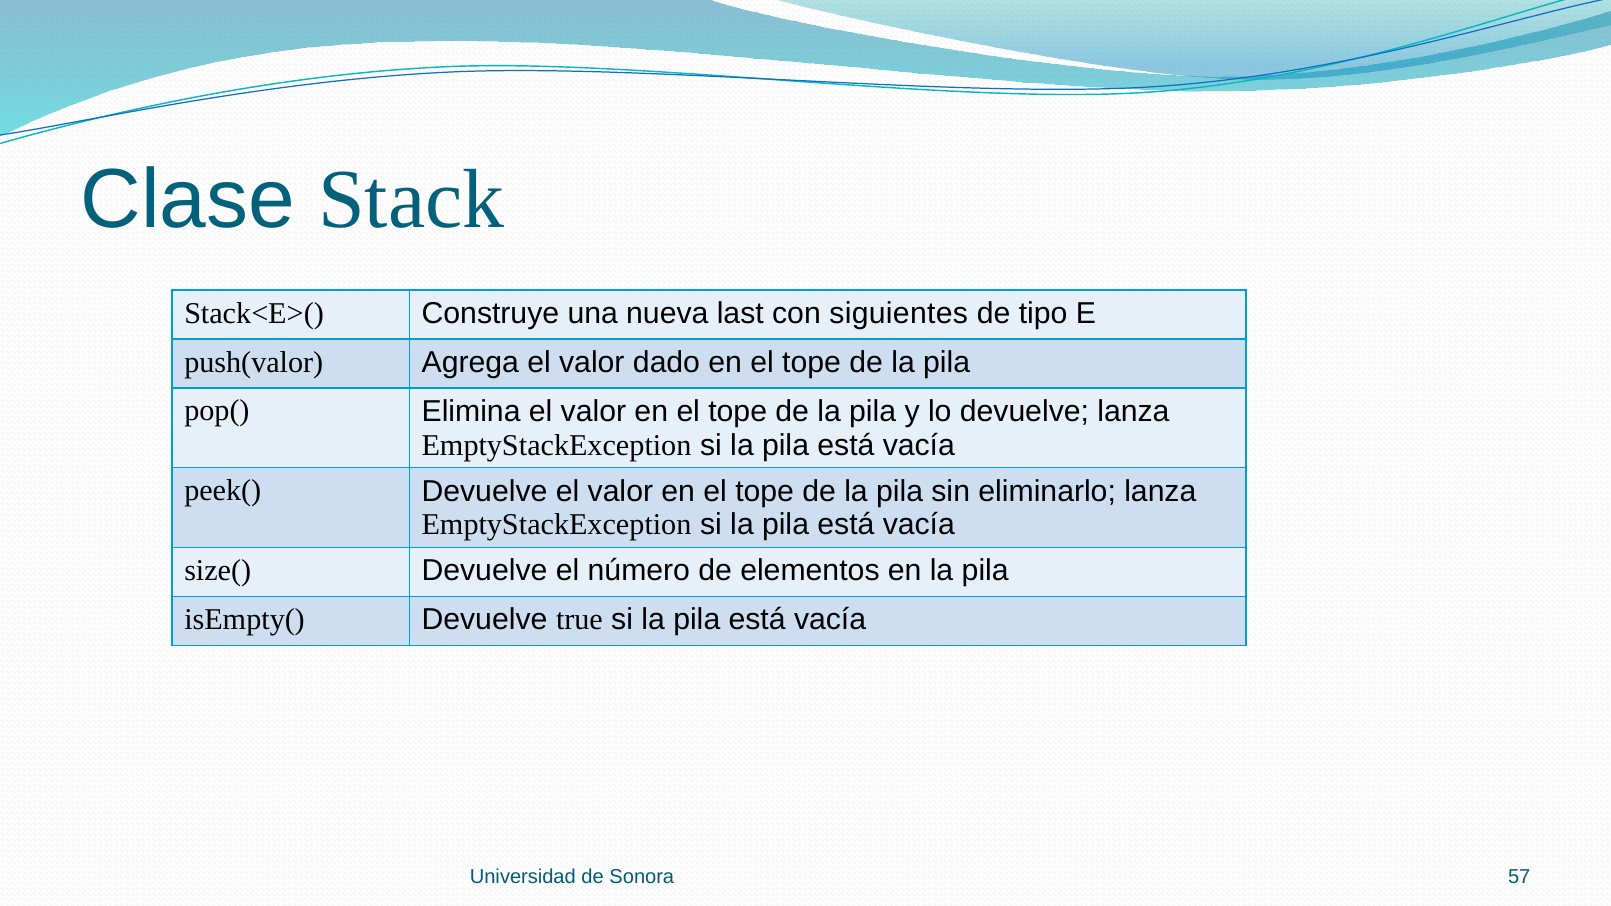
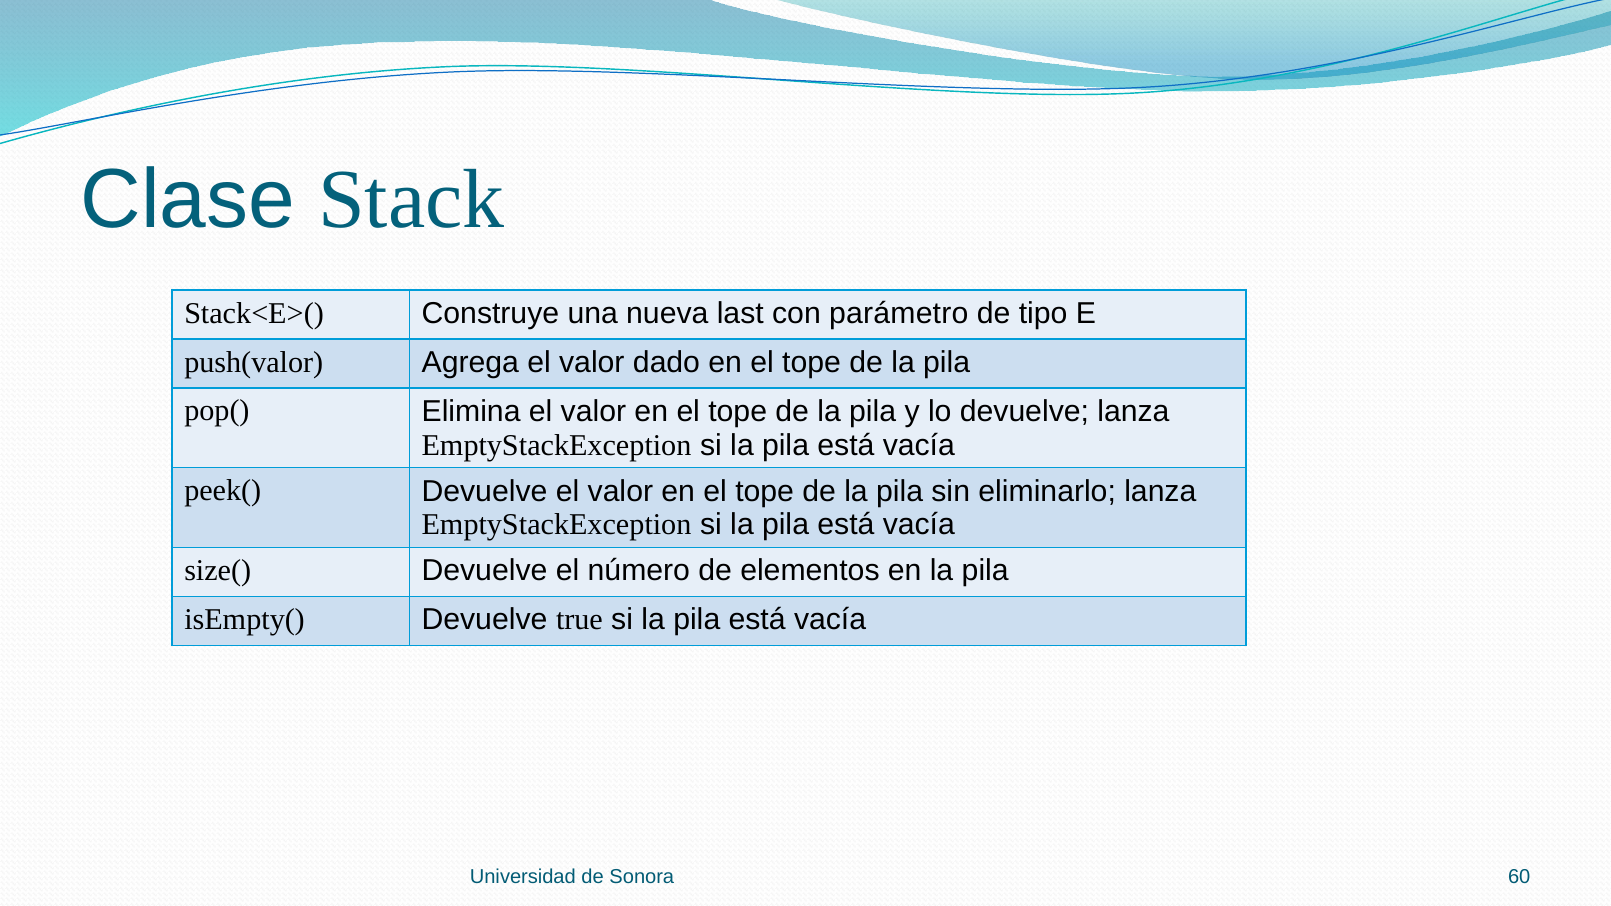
siguientes: siguientes -> parámetro (899, 314)
57: 57 -> 60 (1519, 877)
